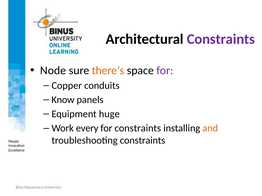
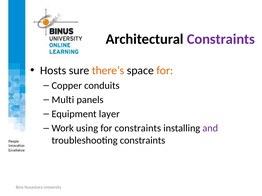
Node: Node -> Hosts (53, 71)
for colour: purple -> orange (165, 71)
Know: Know -> Multi (63, 100)
huge: huge -> layer (109, 114)
every: every -> using (87, 129)
and colour: orange -> purple (210, 129)
